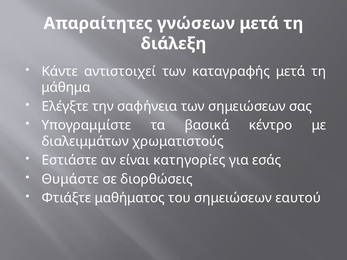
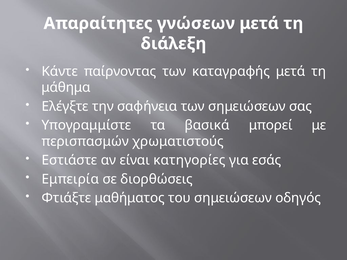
αντιστοιχεί: αντιστοιχεί -> παίρνοντας (120, 71)
κέντρο: κέντρο -> μπορεί (271, 125)
διαλειμμάτων: διαλειμμάτων -> περισπασμών (85, 142)
Θυμάστε: Θυμάστε -> Εμπειρία (70, 179)
εαυτού: εαυτού -> οδηγός (298, 198)
